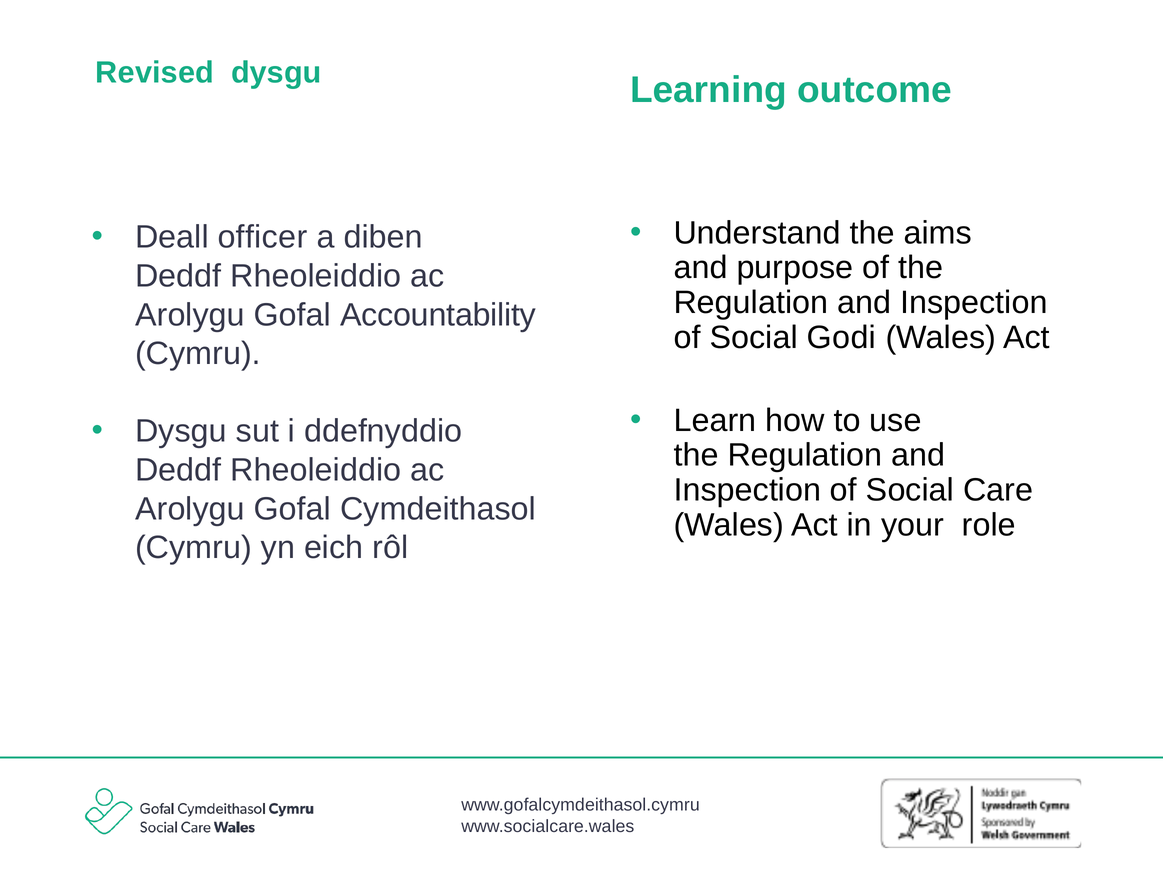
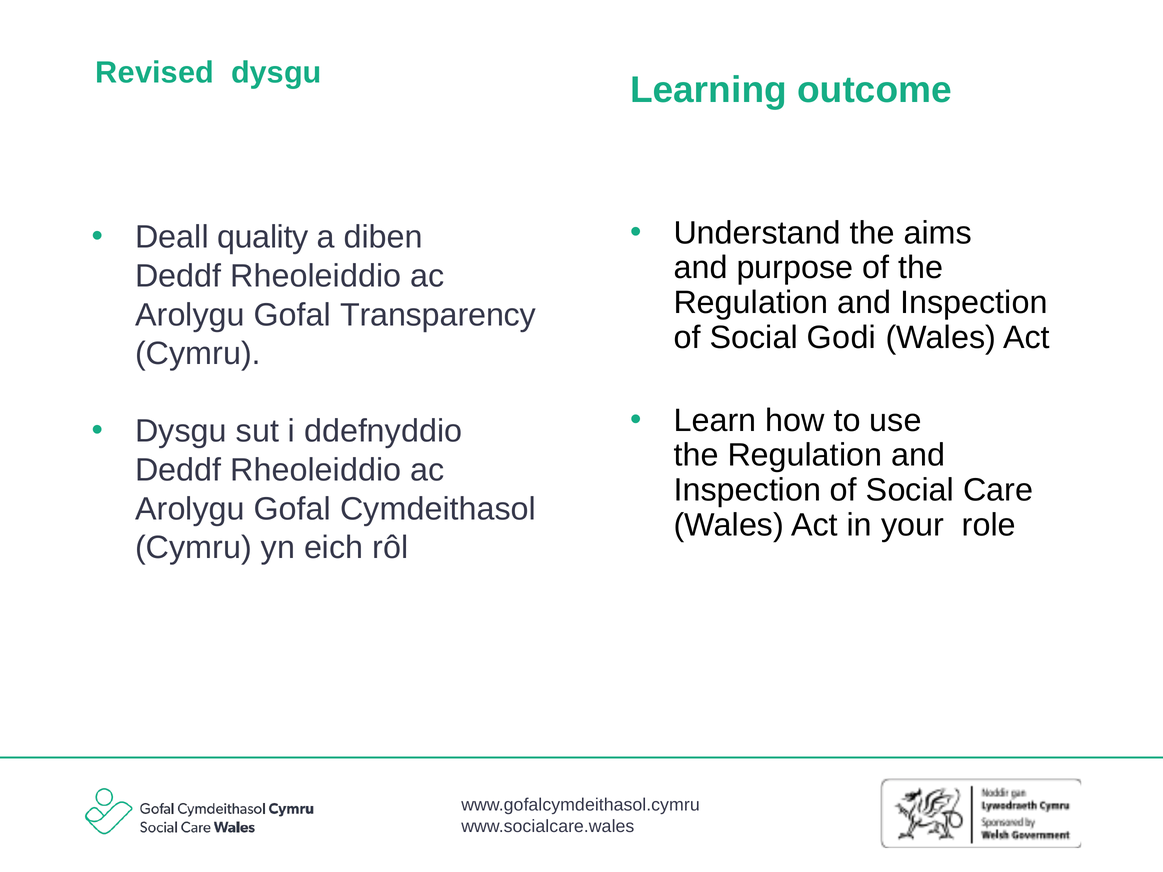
officer: officer -> quality (263, 237)
Accountability: Accountability -> Transparency (438, 315)
